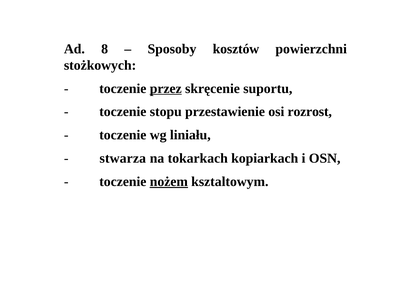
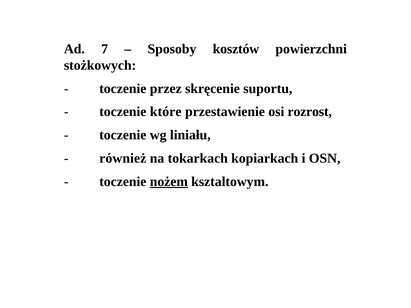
8: 8 -> 7 (105, 49)
przez underline: present -> none (166, 89)
stopu: stopu -> które (166, 112)
stwarza: stwarza -> również (123, 158)
